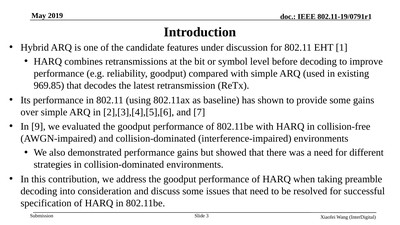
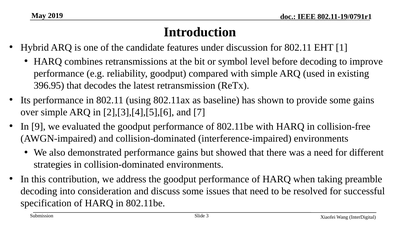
969.85: 969.85 -> 396.95 (49, 86)
